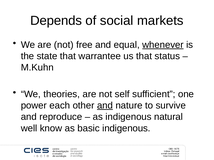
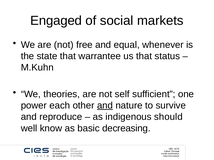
Depends: Depends -> Engaged (56, 21)
whenever underline: present -> none (163, 45)
natural: natural -> should (168, 117)
basic indigenous: indigenous -> decreasing (126, 129)
